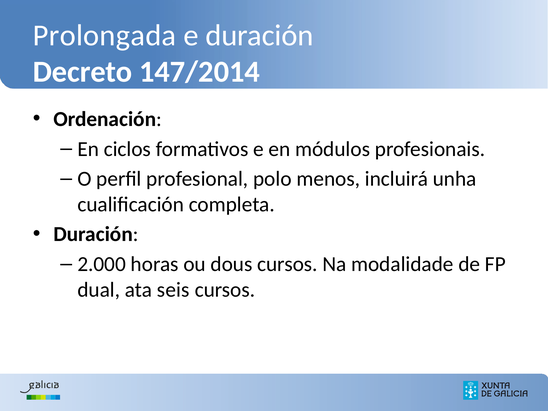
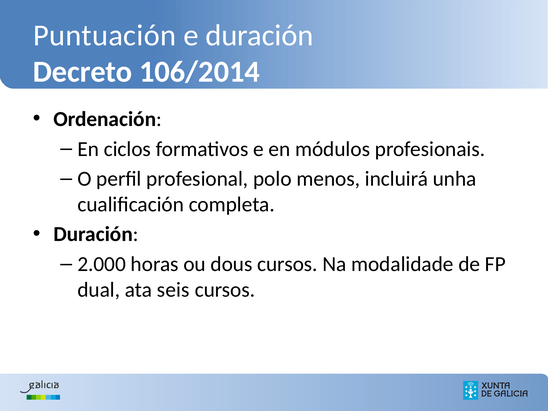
Prolongada: Prolongada -> Puntuación (105, 35)
147/2014: 147/2014 -> 106/2014 (199, 72)
